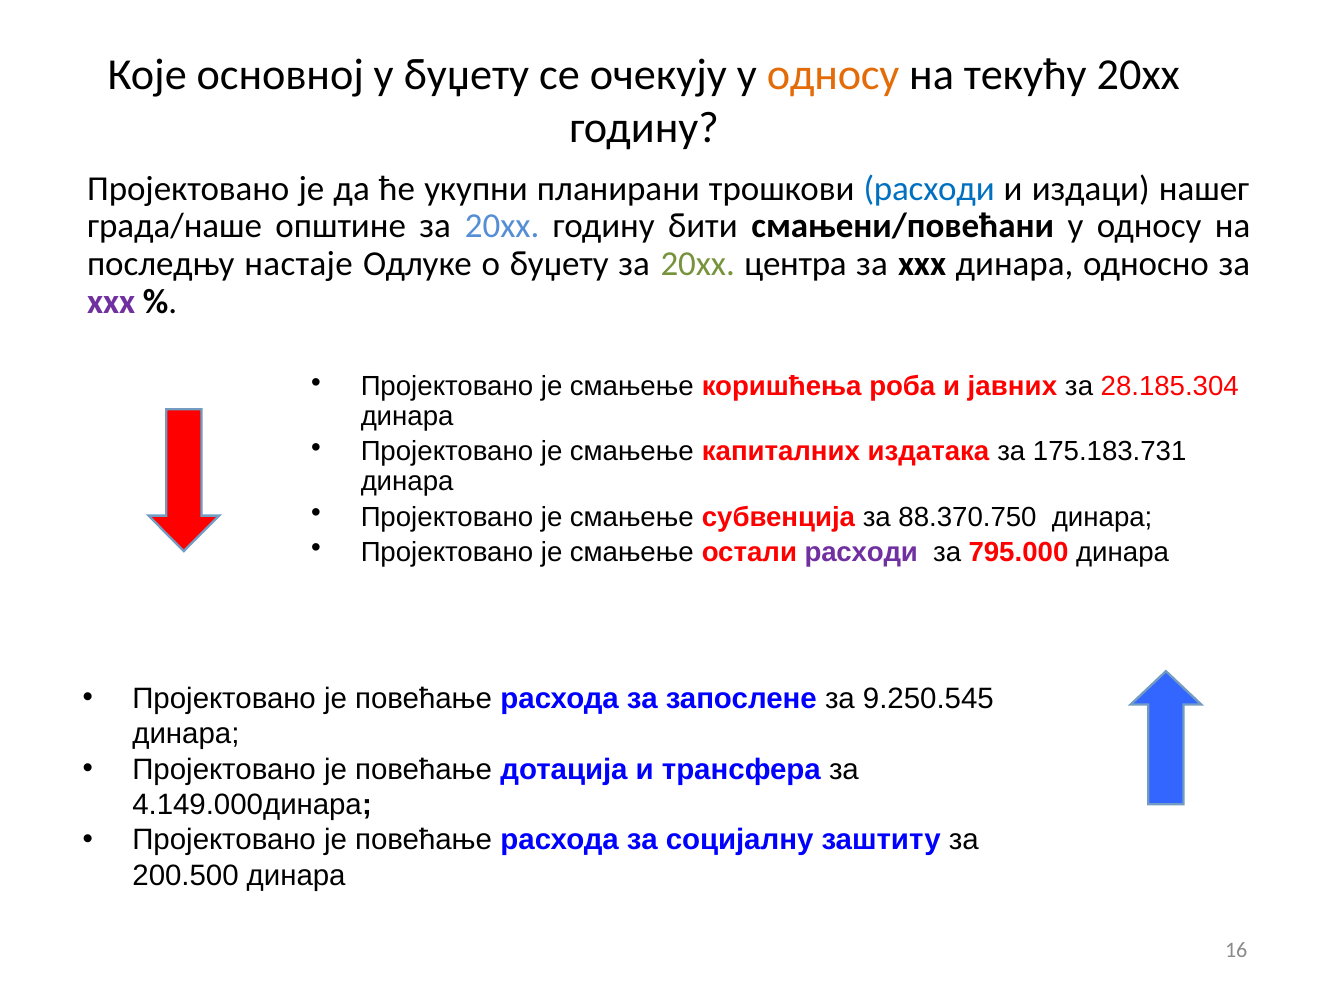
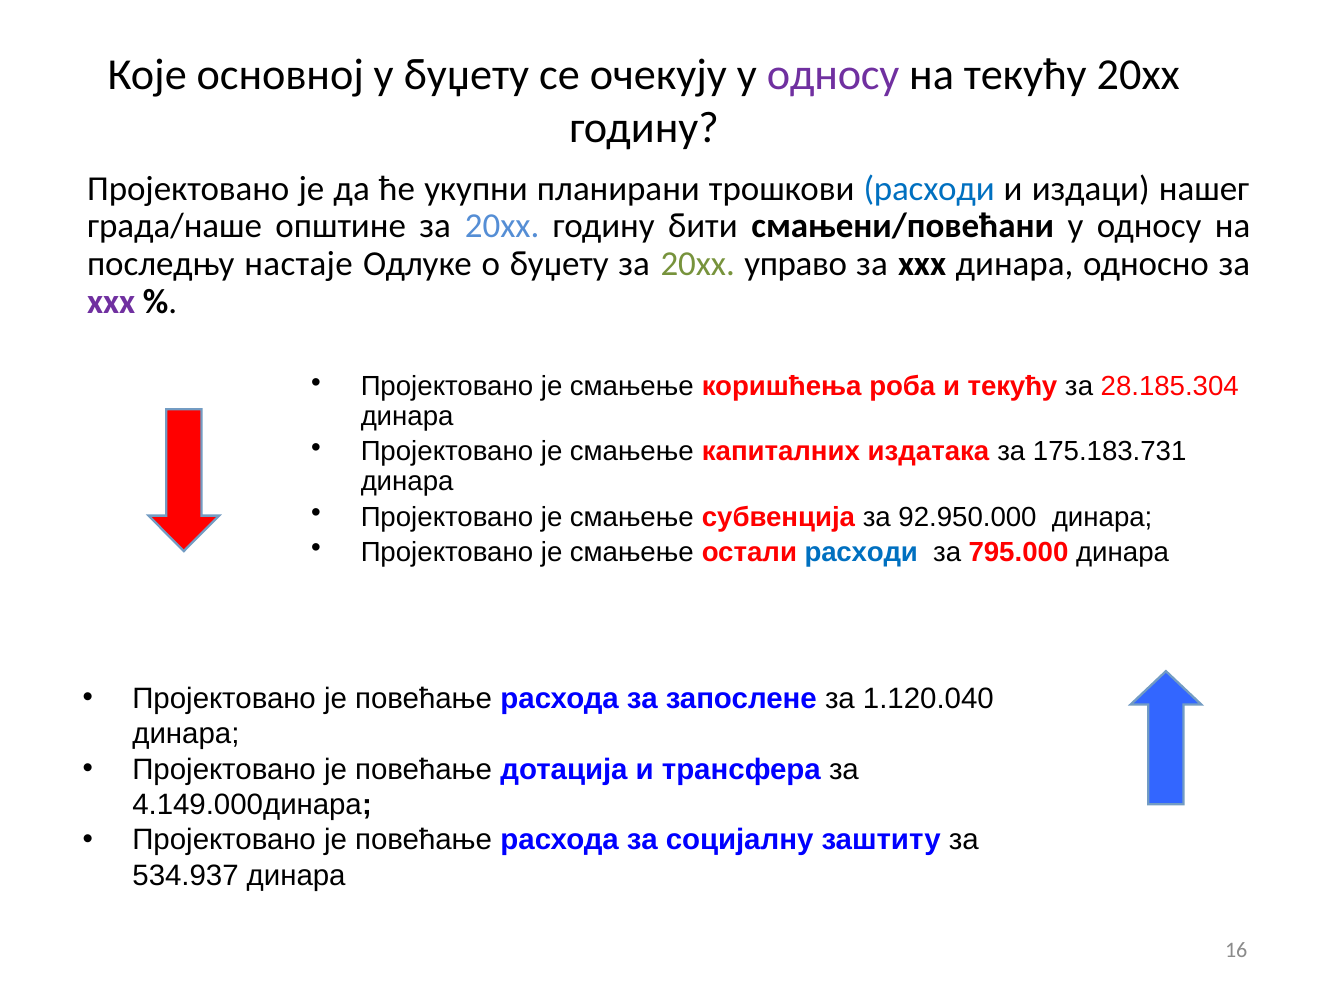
односу colour: orange -> purple (833, 75)
центра: центра -> управо (796, 264)
и јавних: јавних -> текућу (1012, 387)
88.370.750: 88.370.750 -> 92.950.000 (968, 517)
расходи colour: purple -> blue (861, 552)
9.250.545: 9.250.545 -> 1.120.040 (928, 699)
200.500: 200.500 -> 534.937 (186, 876)
